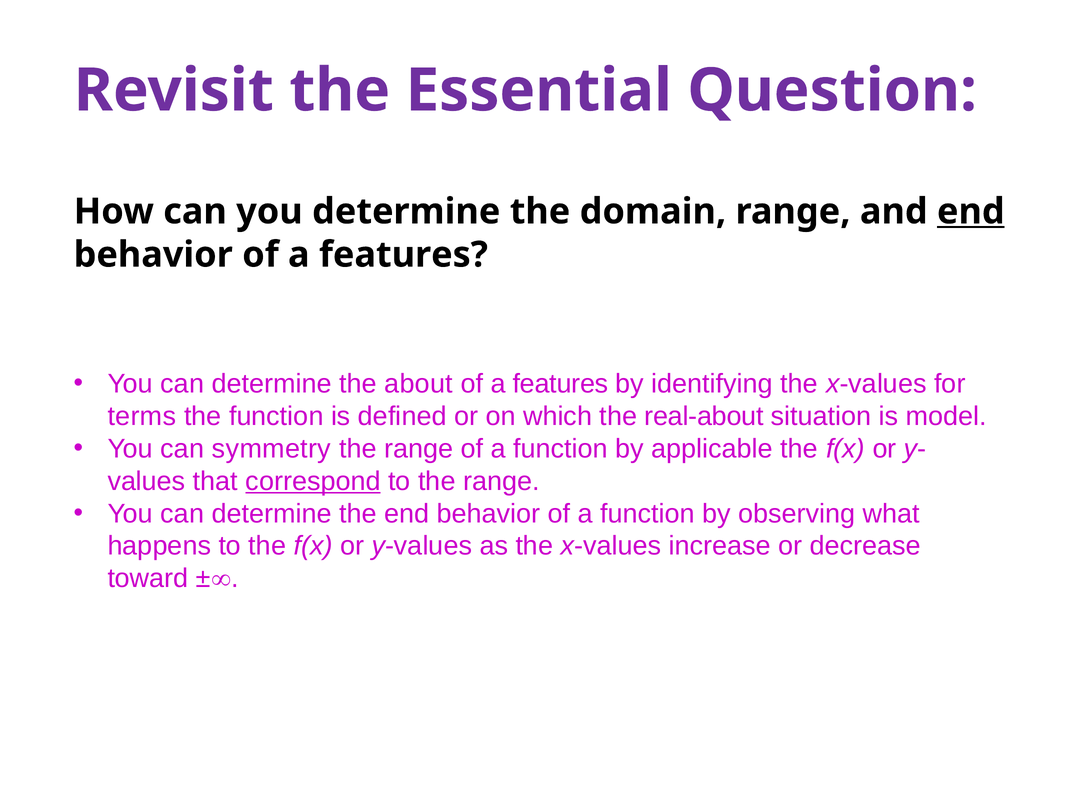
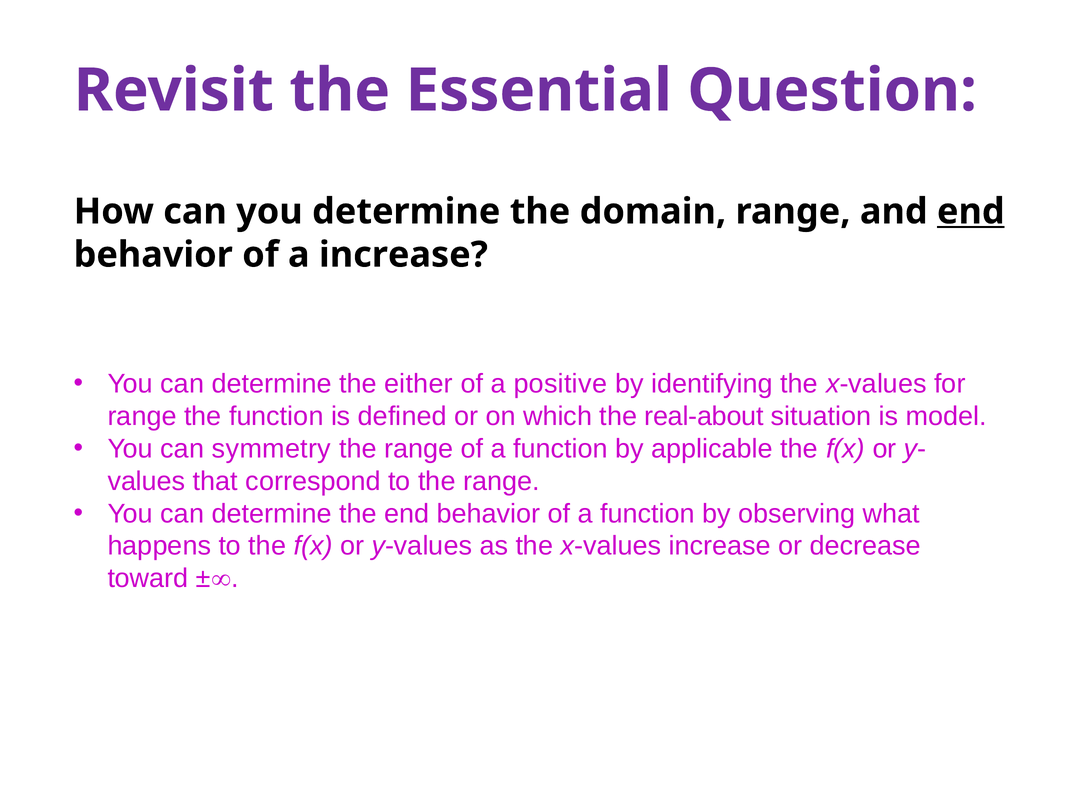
behavior of a features: features -> increase (403, 255)
about: about -> either (419, 384)
features: features -> positive (560, 384)
terms: terms -> range (142, 416)
correspond underline: present -> none (313, 481)
